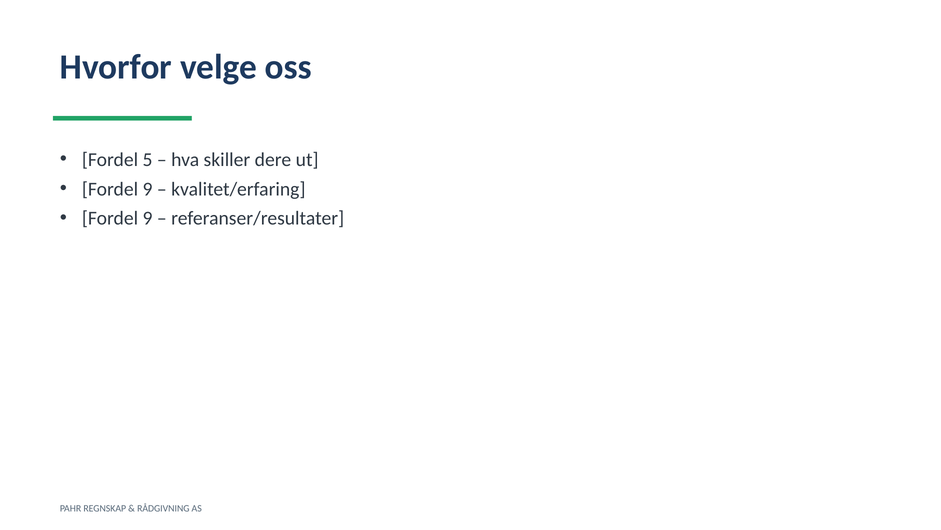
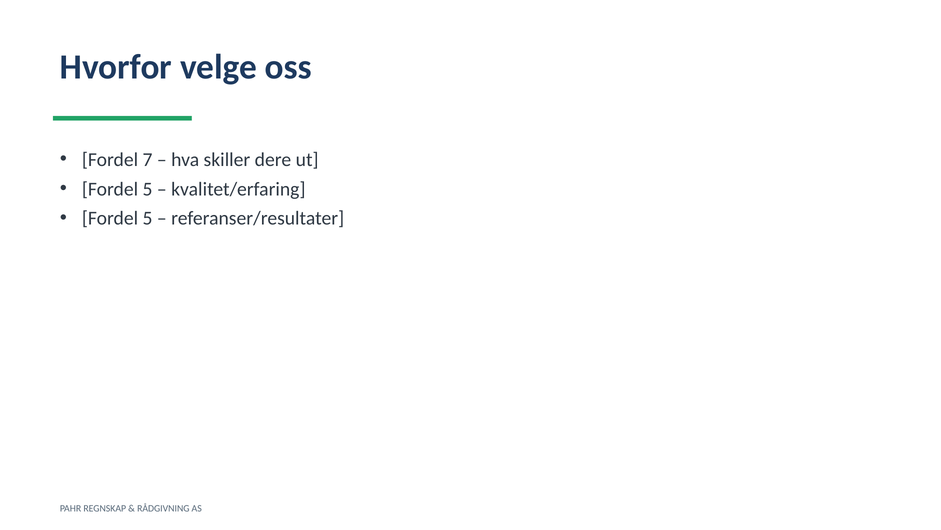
5: 5 -> 7 (148, 159)
9: 9 -> 5 (148, 189)
9: 9 -> 5 (148, 218)
